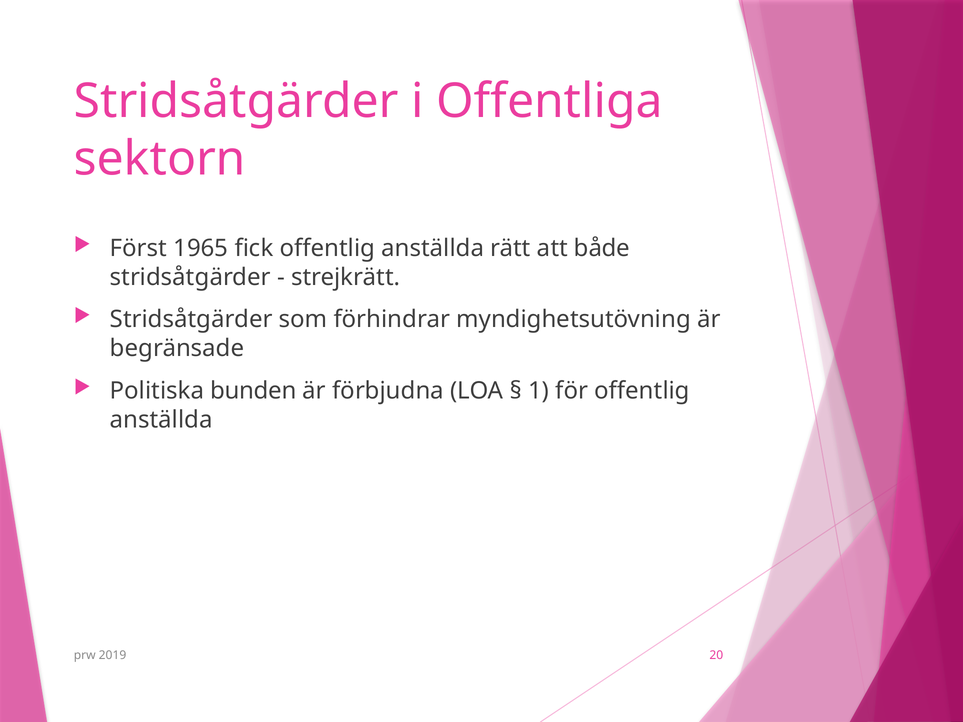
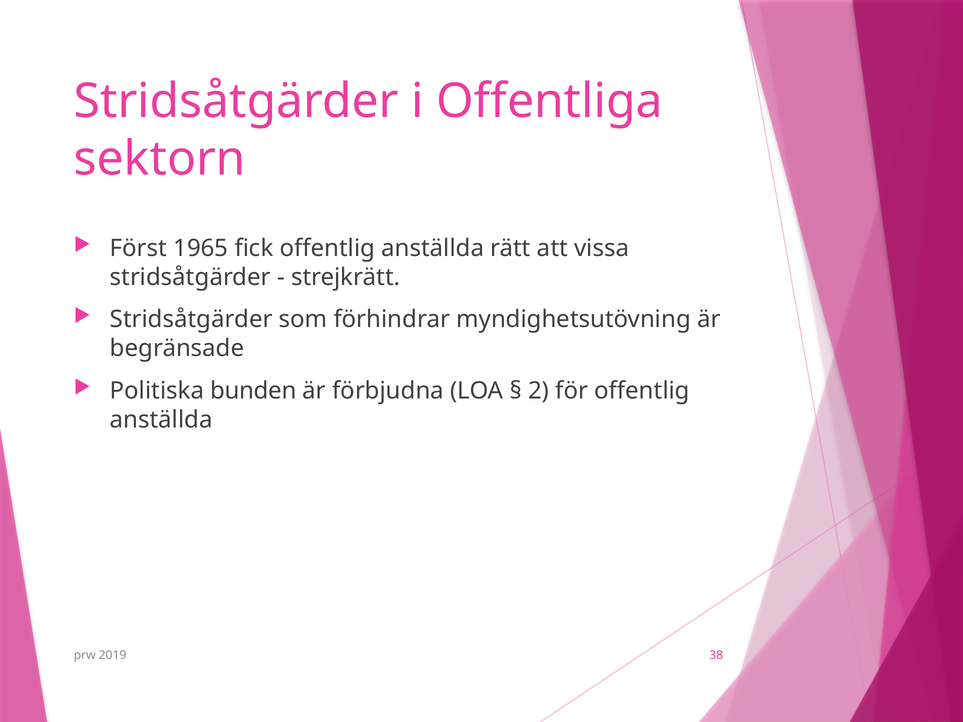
både: både -> vissa (602, 249)
1: 1 -> 2 (539, 391)
20: 20 -> 38 (716, 655)
